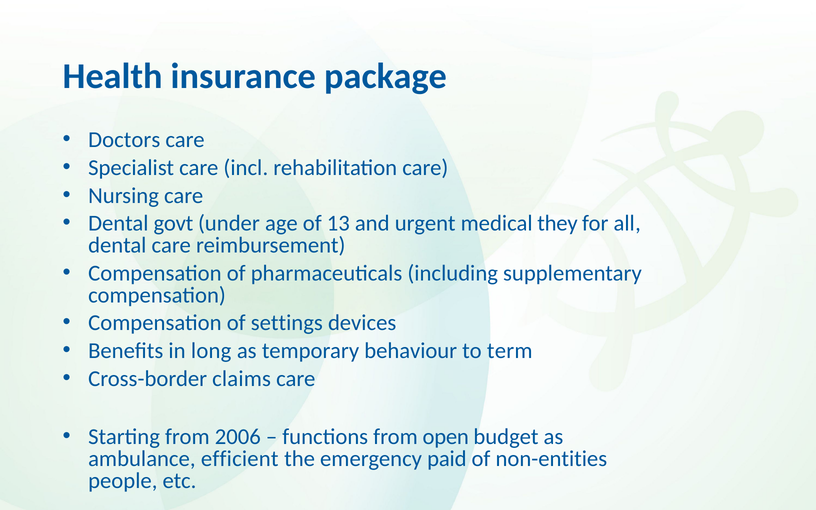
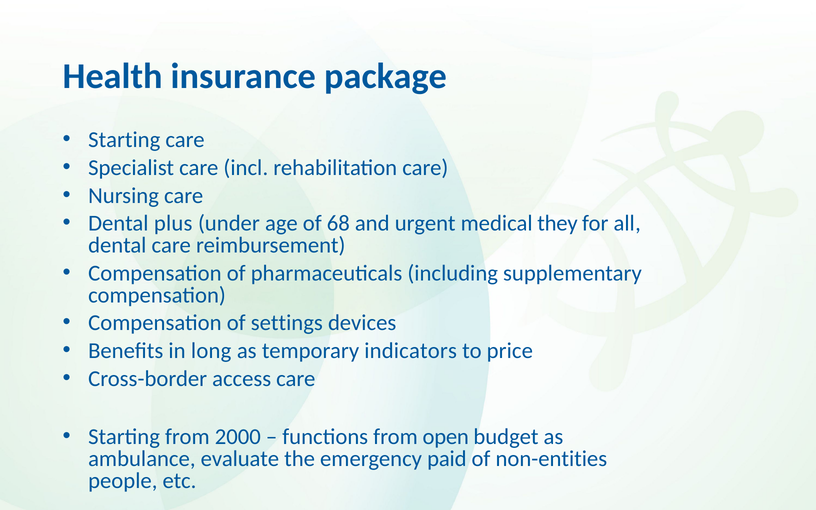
Doctors: Doctors -> Starting (124, 140)
govt: govt -> plus (173, 223)
13: 13 -> 68 (338, 223)
behaviour: behaviour -> indicators (411, 351)
term: term -> price (510, 351)
claims: claims -> access (242, 379)
2006: 2006 -> 2000 (238, 437)
efficient: efficient -> evaluate (240, 459)
